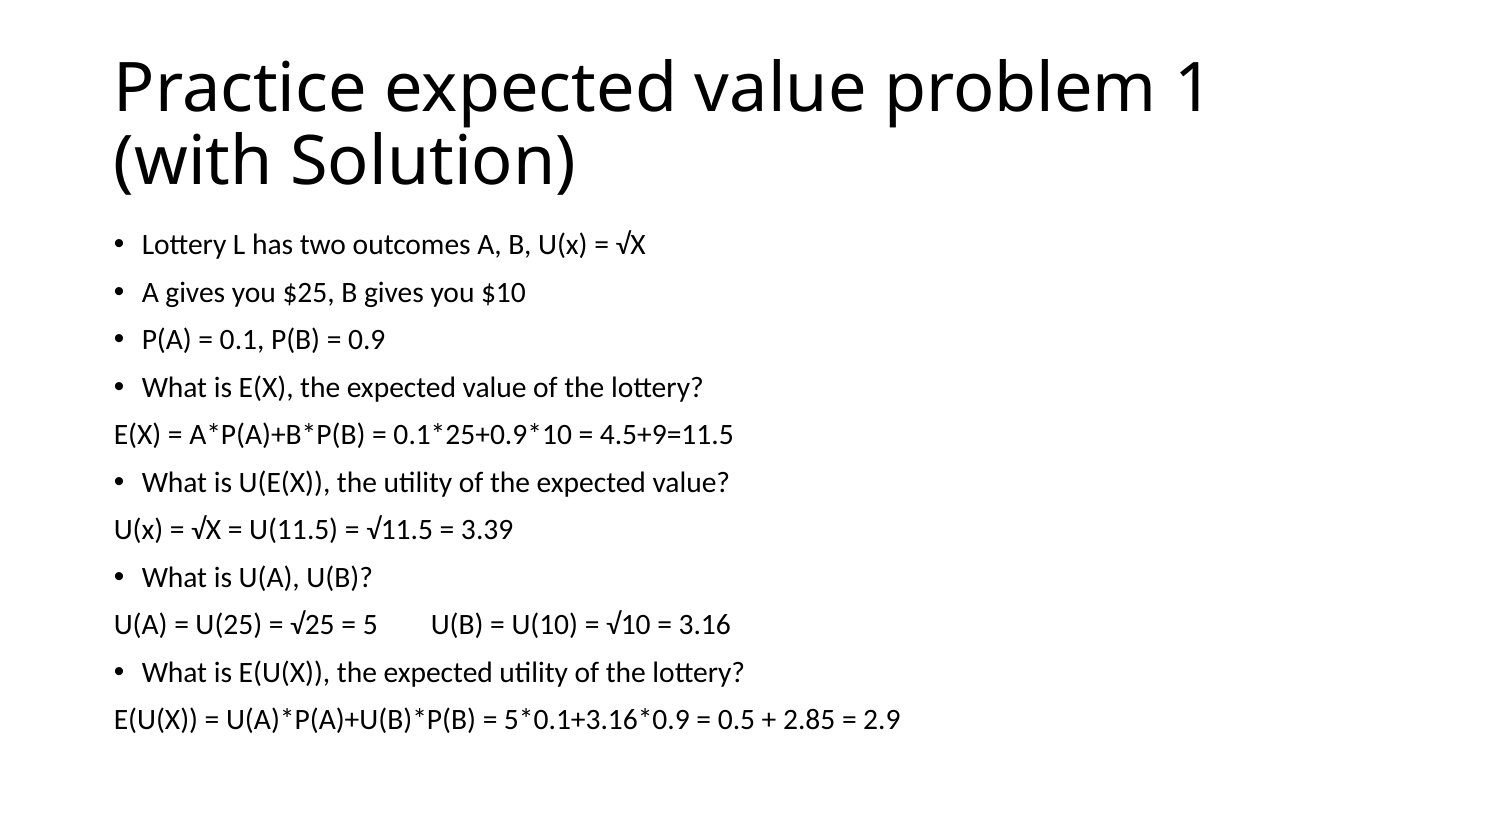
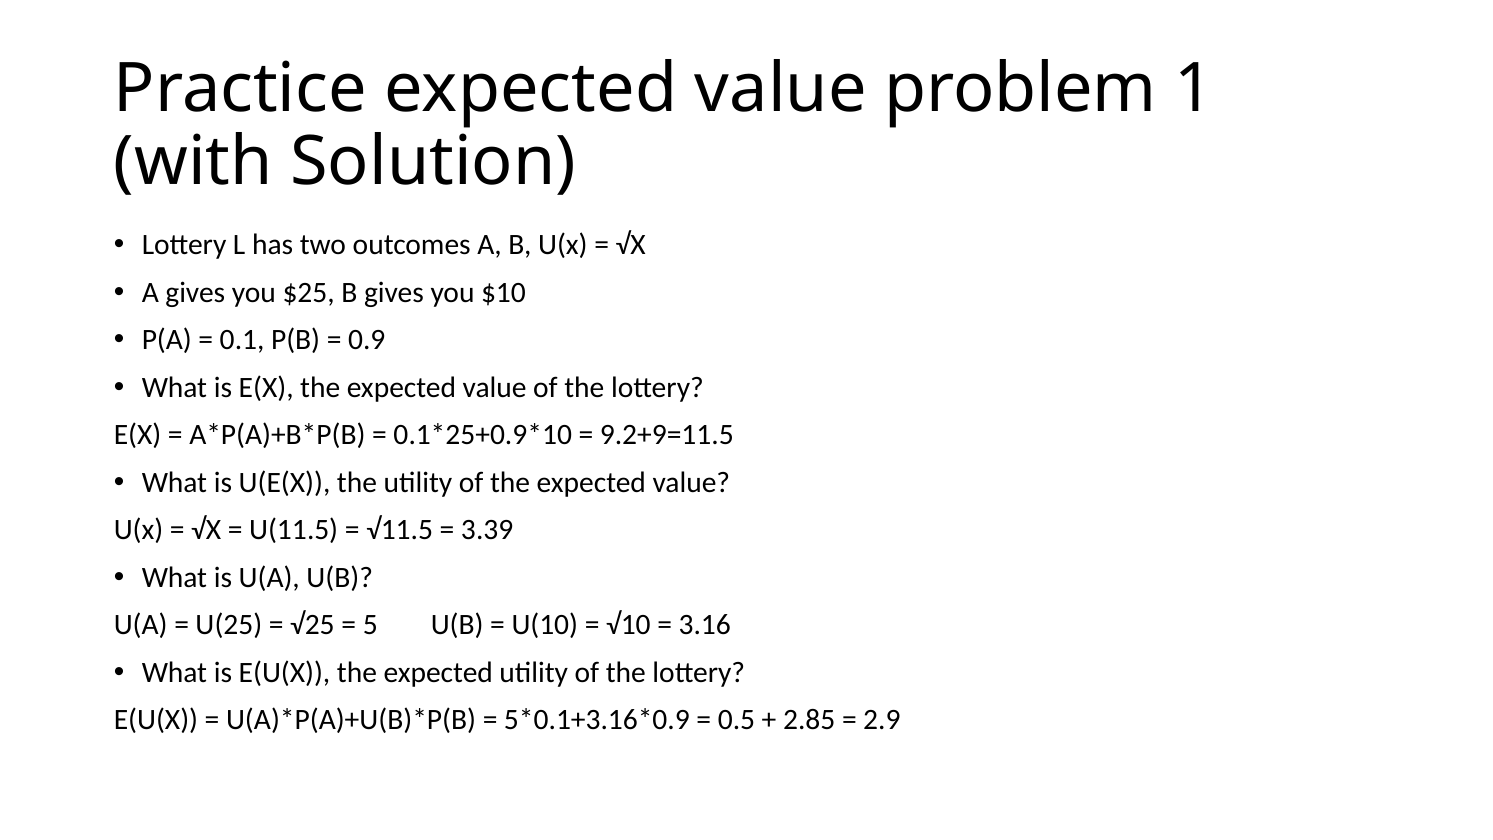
4.5+9=11.5: 4.5+9=11.5 -> 9.2+9=11.5 (667, 435)
